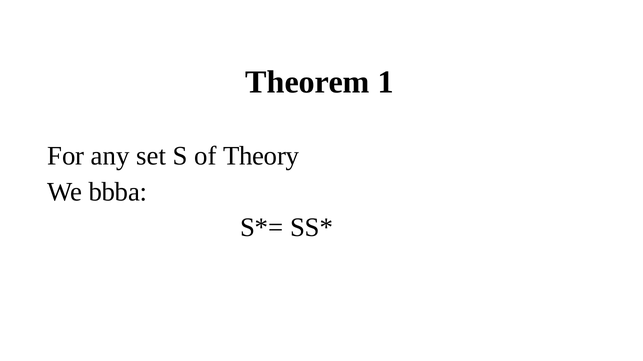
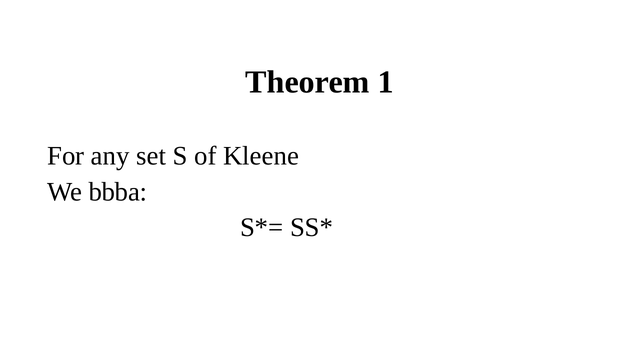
Theory: Theory -> Kleene (261, 156)
